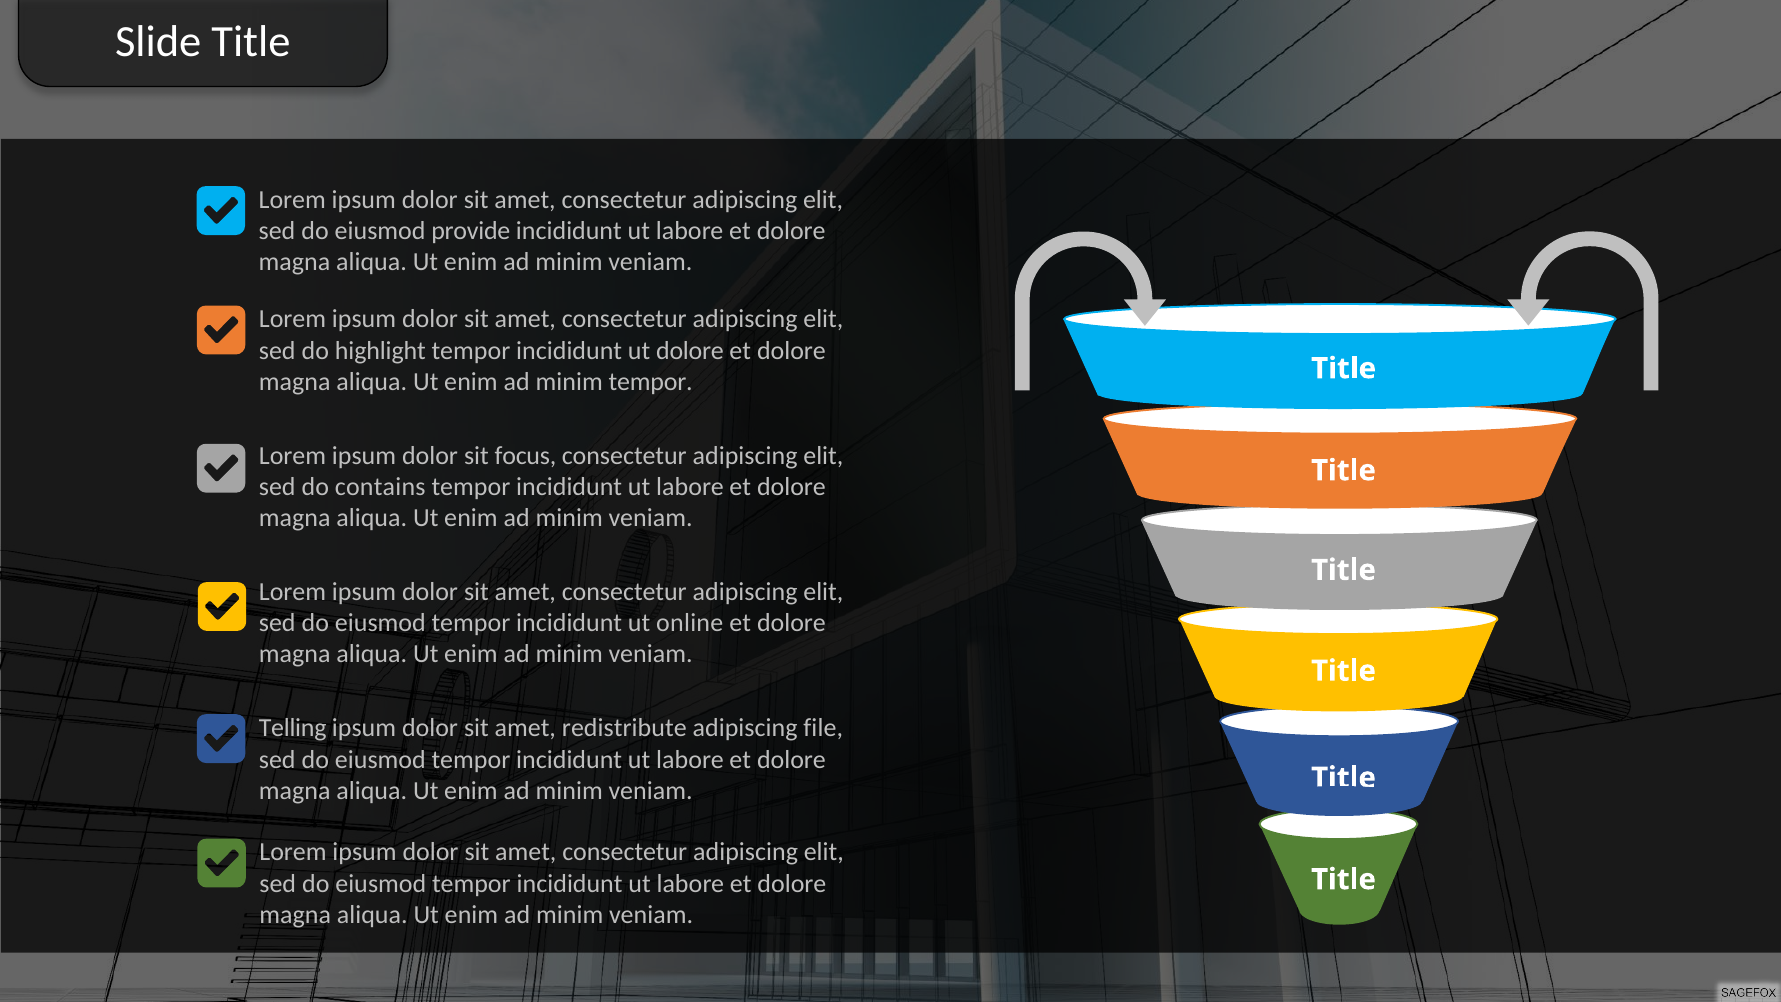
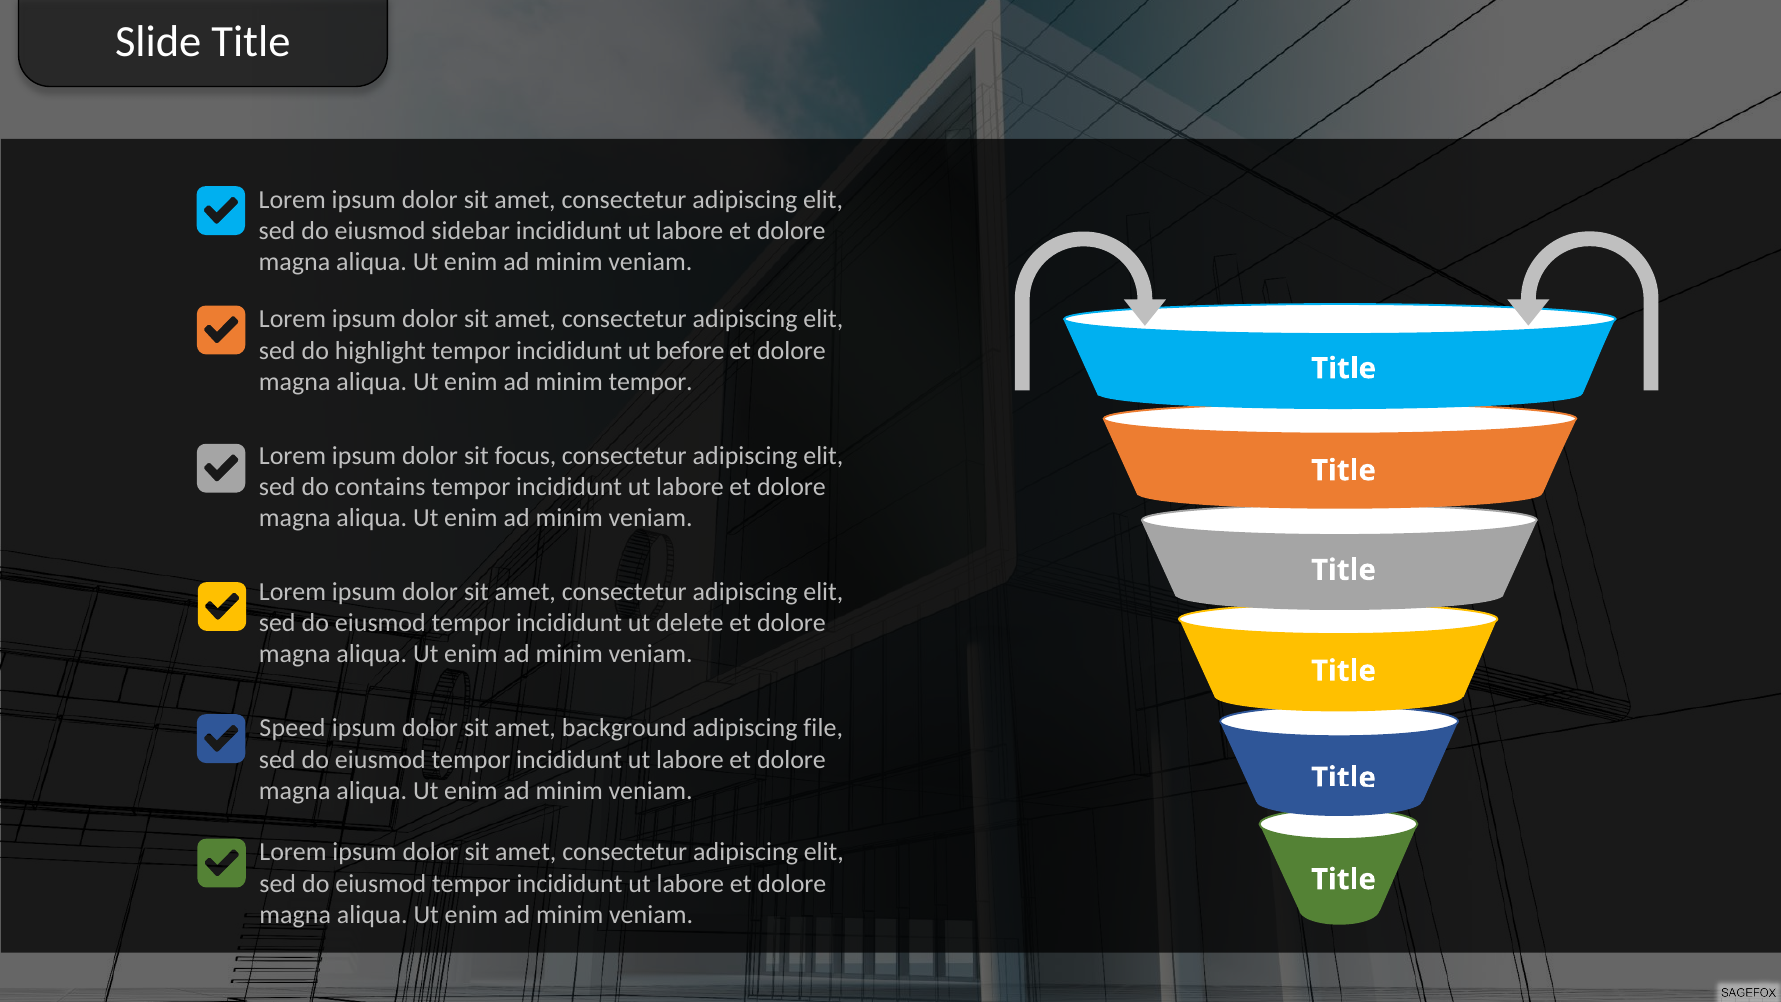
provide: provide -> sidebar (471, 231)
ut dolore: dolore -> before (690, 350)
online: online -> delete (690, 623)
Telling: Telling -> Speed (292, 728)
redistribute: redistribute -> background (624, 728)
